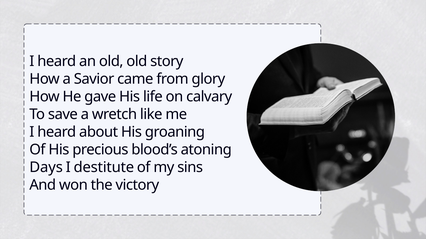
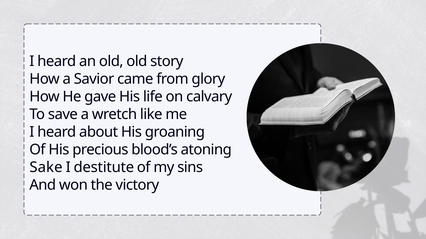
Days: Days -> Sake (46, 168)
